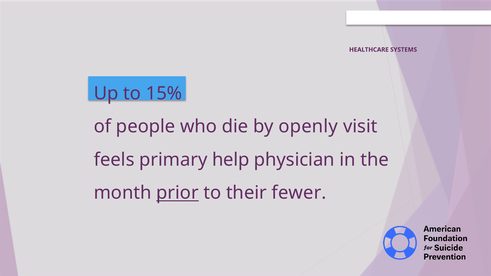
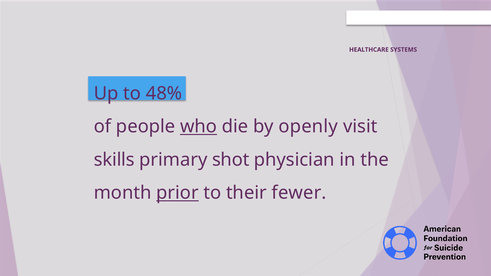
15%: 15% -> 48% (164, 94)
who underline: none -> present (199, 127)
feels: feels -> skills (114, 160)
help: help -> shot (231, 160)
